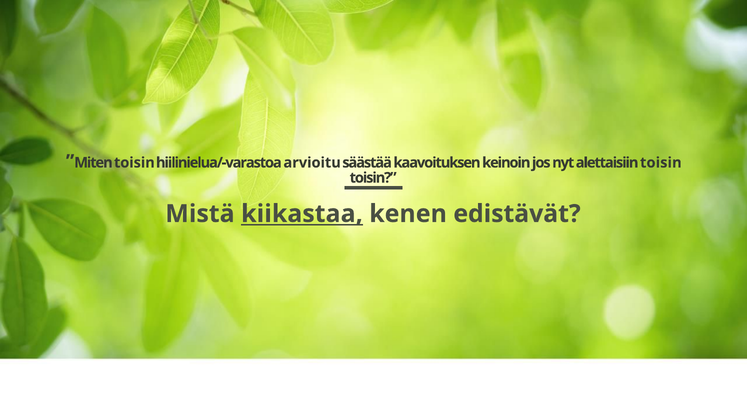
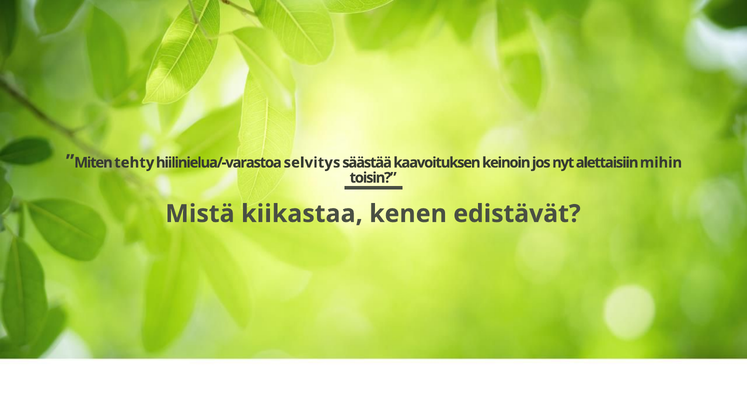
toisin: toisin -> tehty (134, 163)
arvioitu: arvioitu -> selvitys (312, 163)
alettaisiin toisin: toisin -> mihin (661, 163)
kiikastaa underline: present -> none (302, 214)
